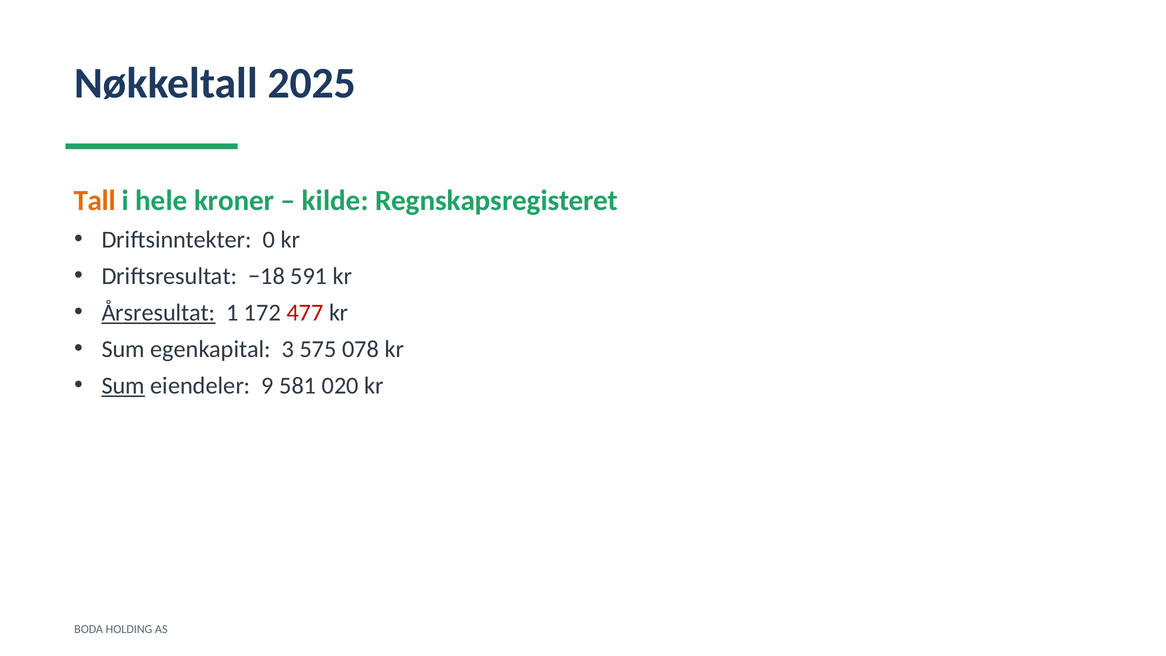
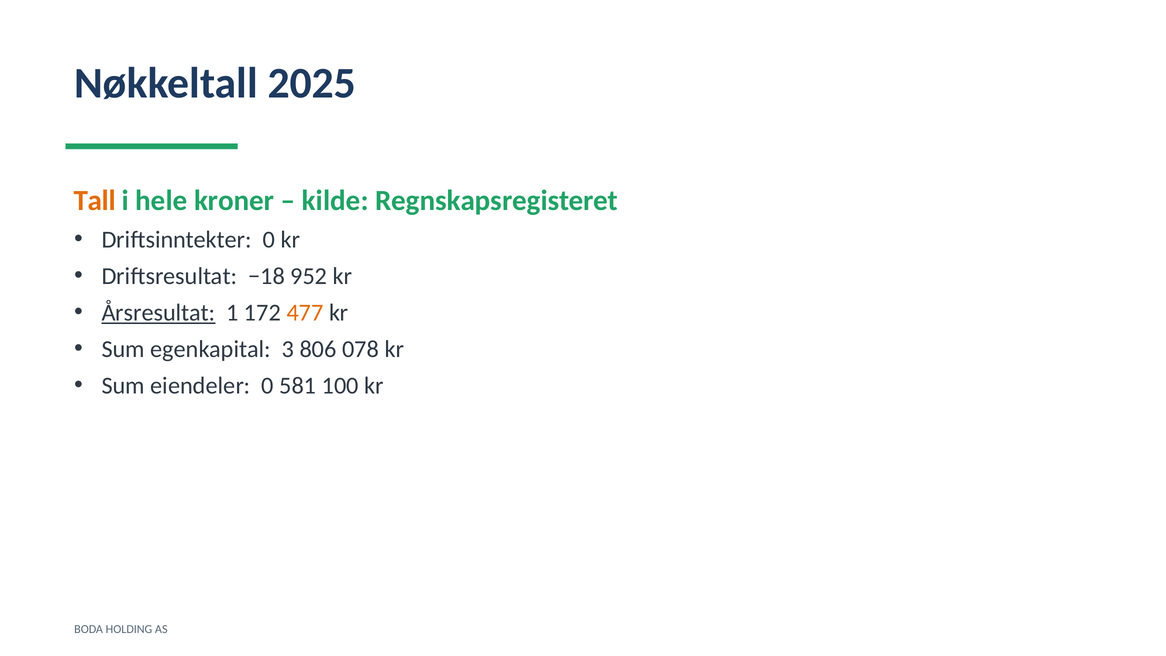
591: 591 -> 952 (309, 276)
477 colour: red -> orange (305, 313)
575: 575 -> 806 (318, 349)
Sum underline: present -> none (123, 386)
eiendeler 9: 9 -> 0 (268, 386)
020: 020 -> 100 (340, 386)
